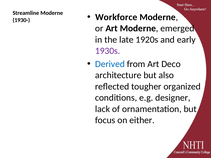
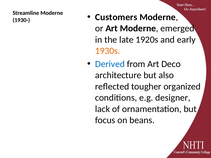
Workforce: Workforce -> Customers (116, 17)
1930s colour: purple -> orange (108, 51)
either: either -> beans (142, 120)
